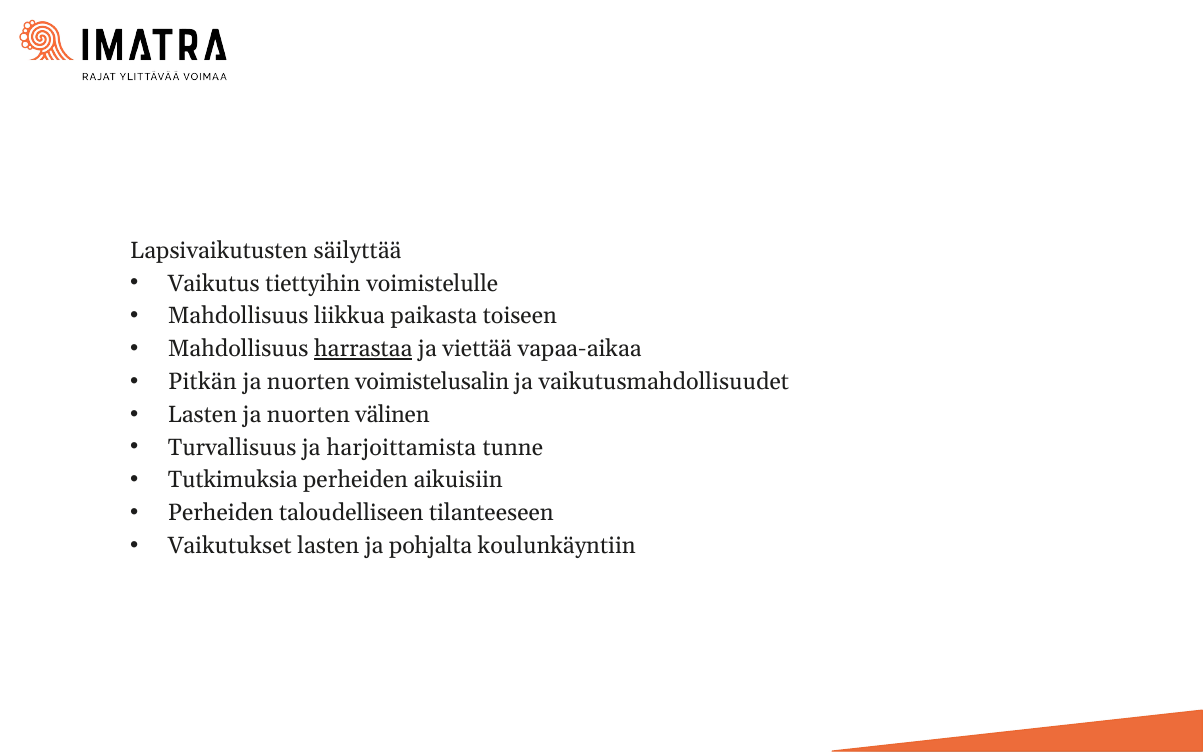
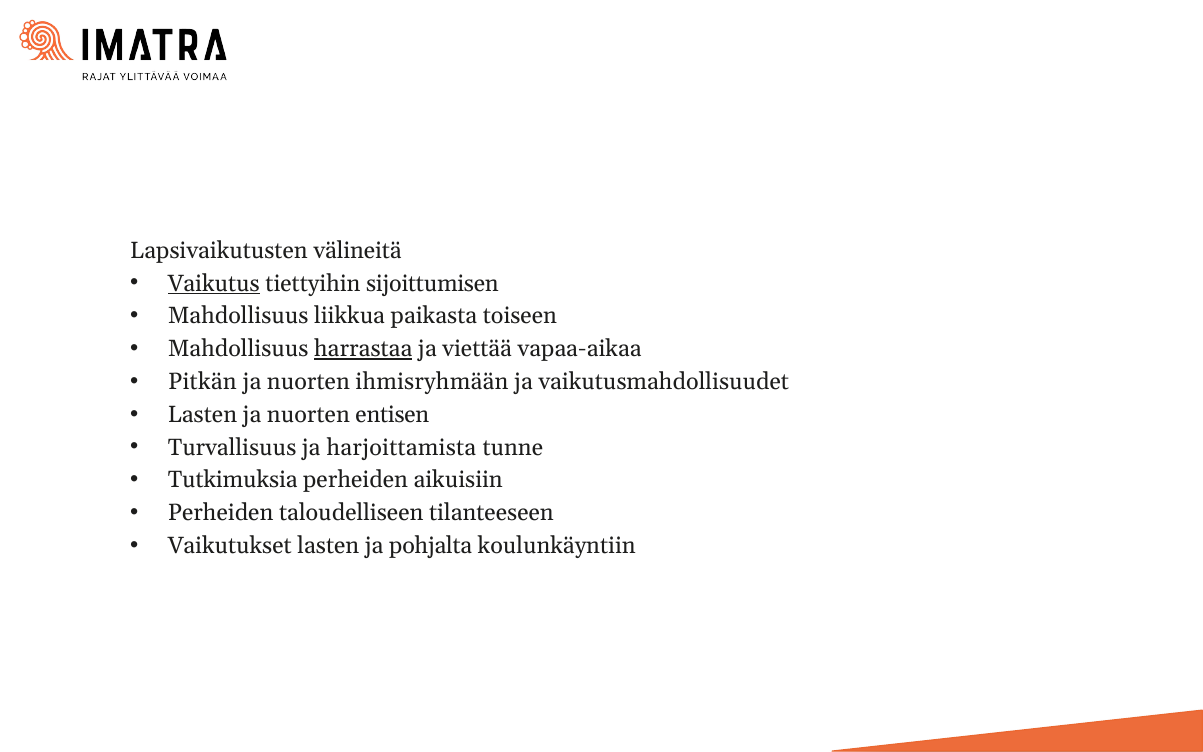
säilyttää: säilyttää -> välineitä (358, 251)
Vaikutus underline: none -> present (214, 283)
voimistelulle: voimistelulle -> sijoittumisen (432, 283)
voimistelusalin: voimistelusalin -> ihmisryhmään (432, 382)
välinen: välinen -> entisen (392, 414)
